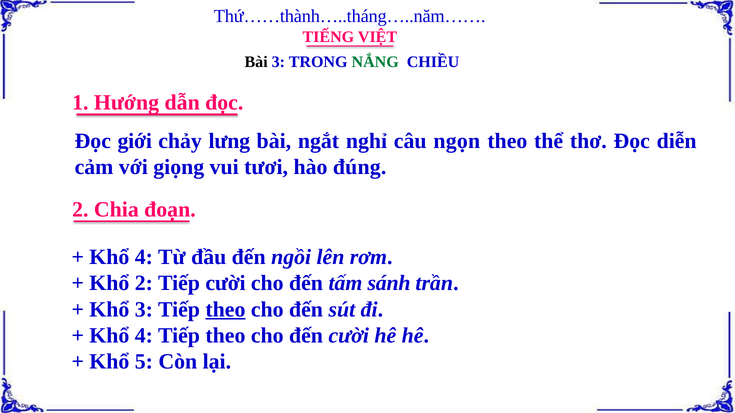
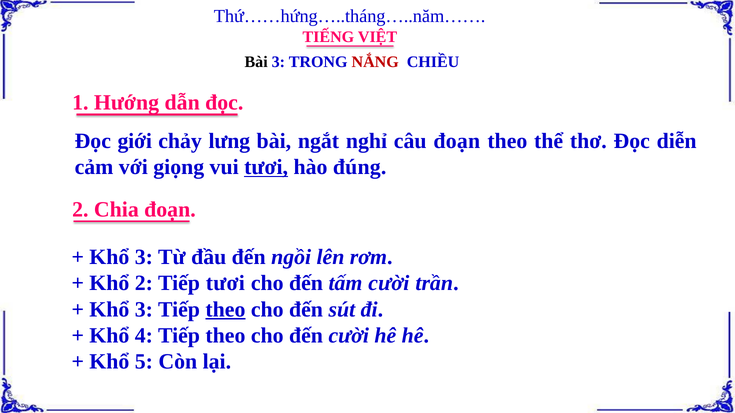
Thứ……thành…..tháng…..năm……: Thứ……thành…..tháng…..năm…… -> Thứ……hứng…..tháng…..năm…… (350, 16)
NẮNG colour: green -> red (375, 62)
câu ngọn: ngọn -> đoạn (457, 141)
tươi underline: none -> present (266, 167)
4: 4 -> 3 (144, 257)
Tiếp cười: cười -> tươi (225, 283)
tấm sánh: sánh -> cười (389, 283)
